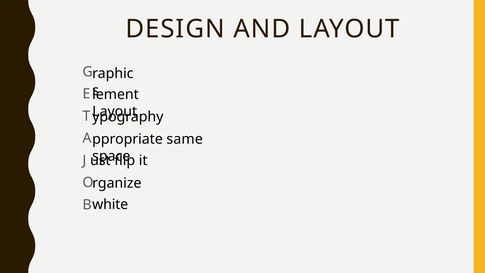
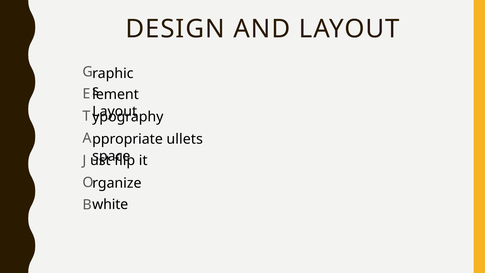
same: same -> ullets (185, 139)
